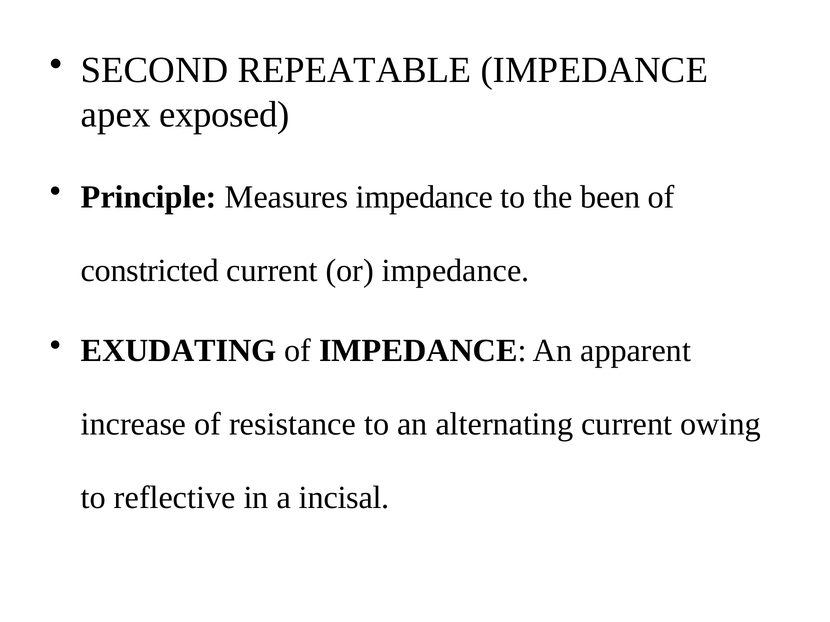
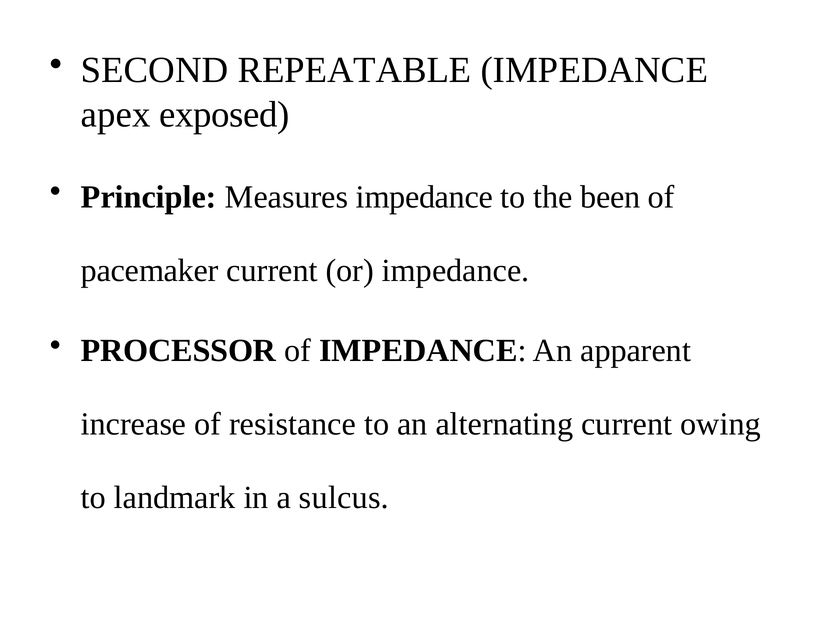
constricted: constricted -> pacemaker (150, 271)
EXUDATING: EXUDATING -> PROCESSOR (179, 351)
reflective: reflective -> landmark (175, 498)
incisal: incisal -> sulcus (344, 498)
